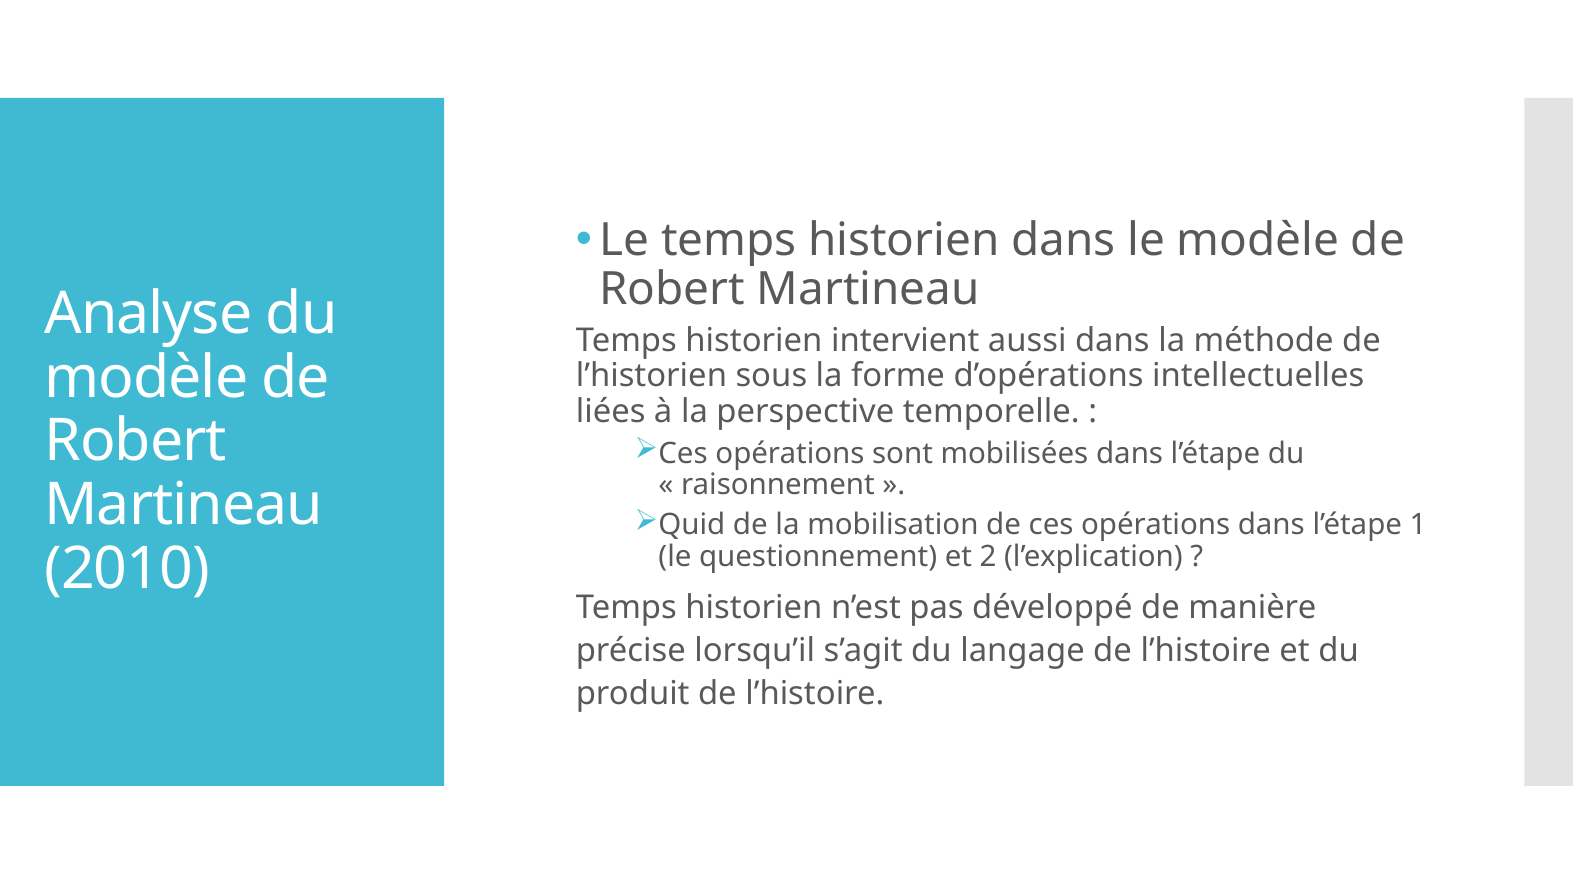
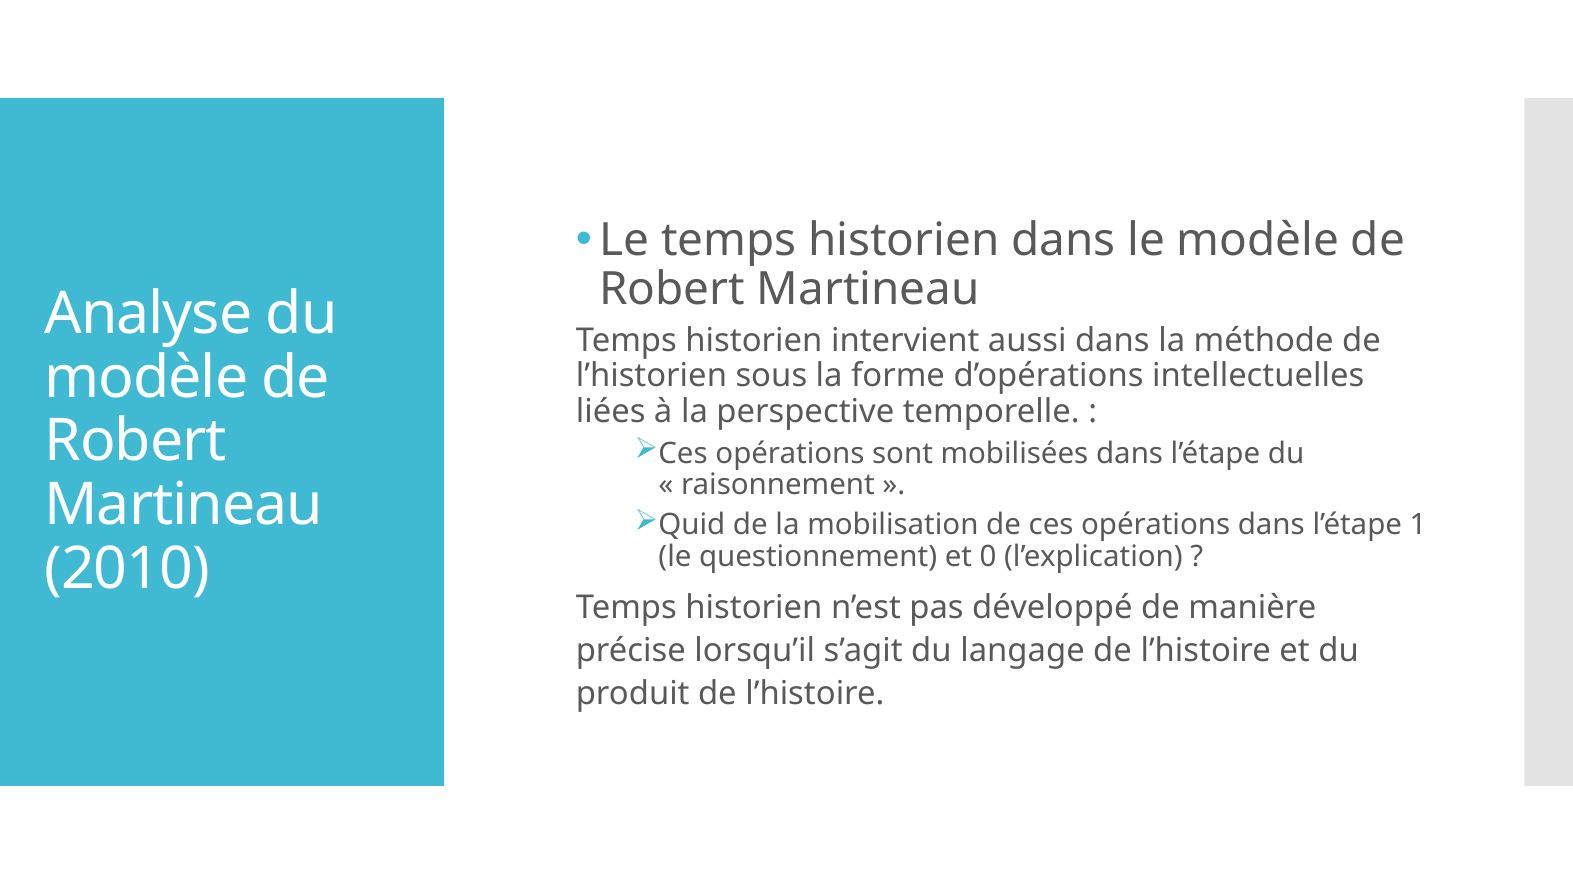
2: 2 -> 0 (988, 557)
